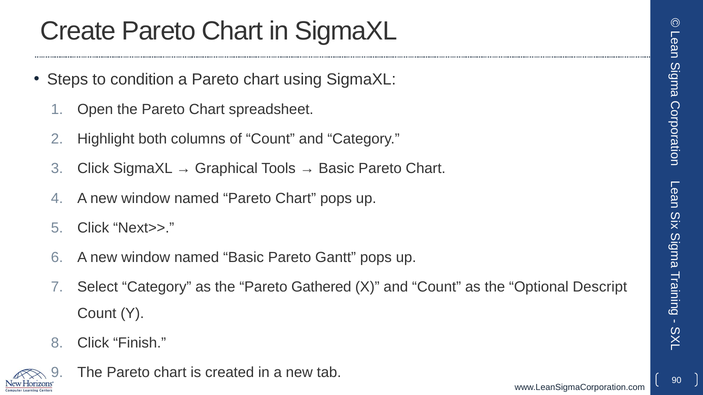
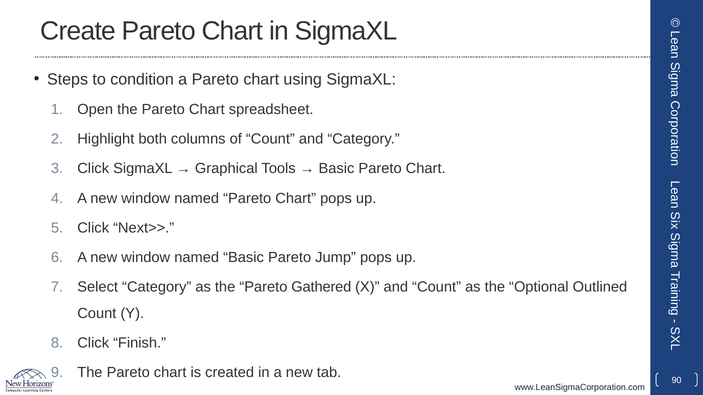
Gantt: Gantt -> Jump (336, 258)
Descript: Descript -> Outlined (600, 287)
